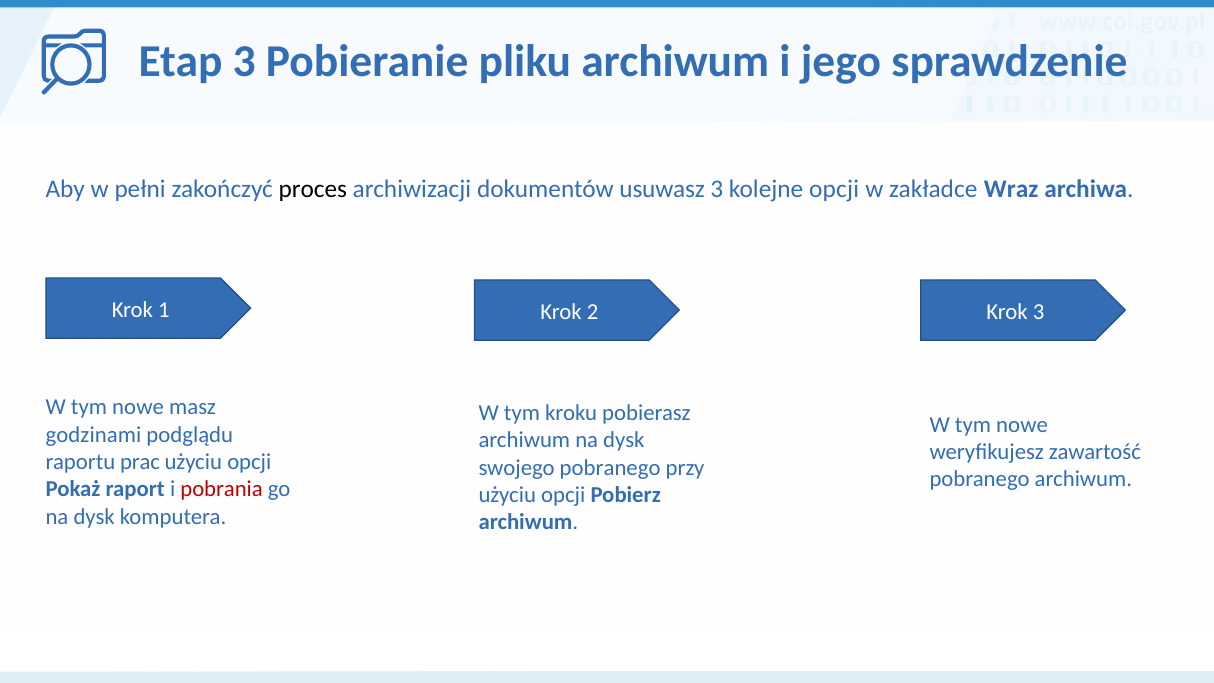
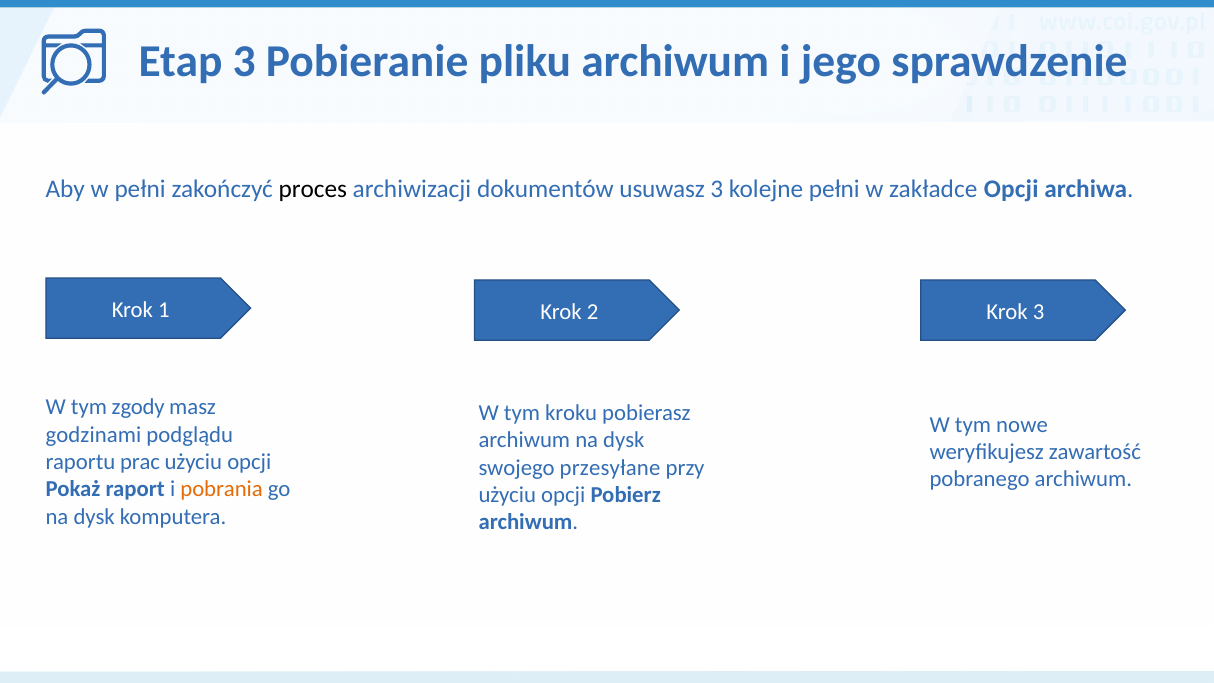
kolejne opcji: opcji -> pełni (834, 189)
zakładce Wraz: Wraz -> Opcji (1011, 189)
nowe: nowe -> zgody (138, 407)
swojego pobranego: pobranego -> przesyłane (610, 468)
pobrania colour: red -> orange (222, 489)
